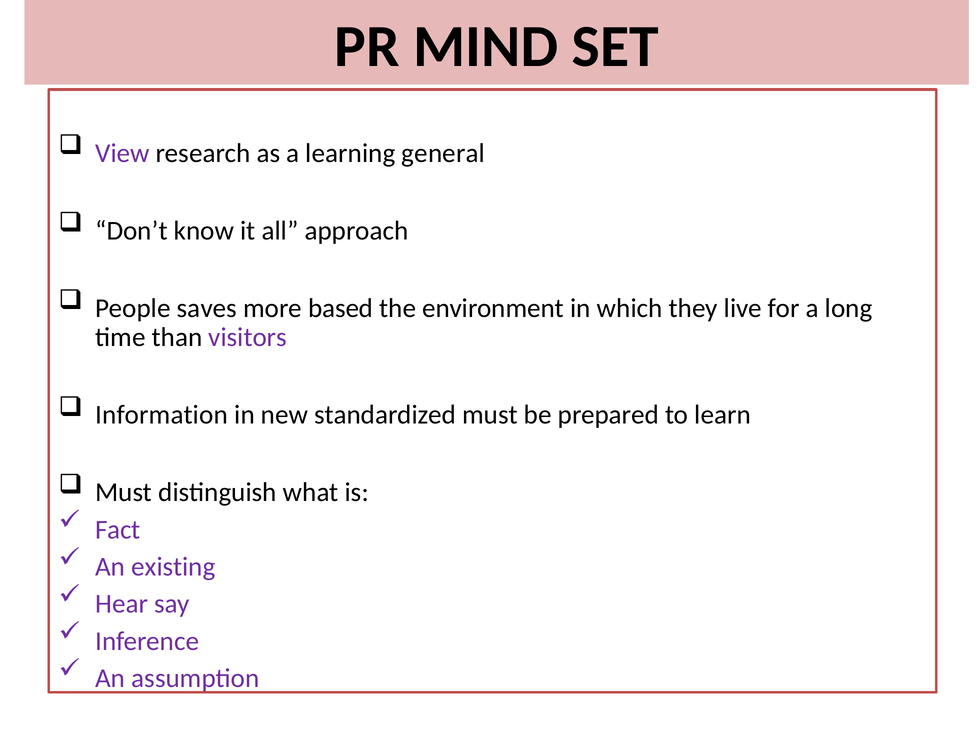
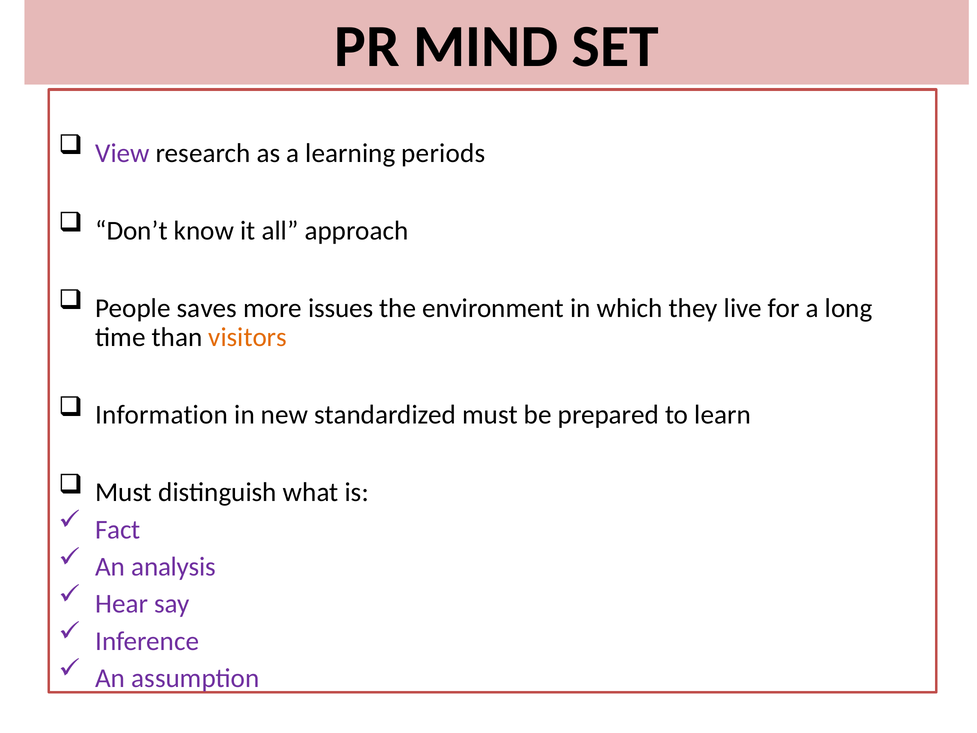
general: general -> periods (443, 153)
based: based -> issues (341, 308)
visitors colour: purple -> orange (248, 337)
existing: existing -> analysis (174, 567)
